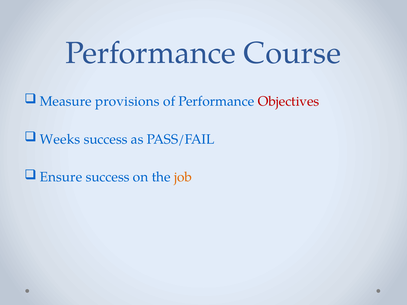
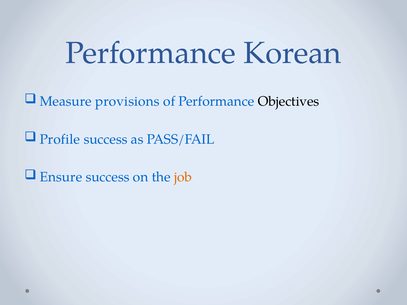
Course: Course -> Korean (292, 53)
Objectives colour: red -> black (289, 101)
Weeks: Weeks -> Profile (60, 139)
